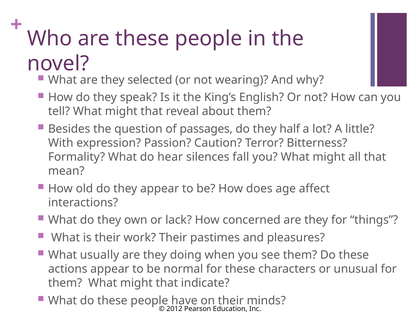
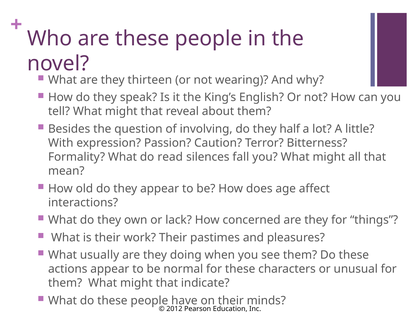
selected: selected -> thirteen (150, 80)
passages: passages -> involving (206, 129)
hear: hear -> read (170, 157)
